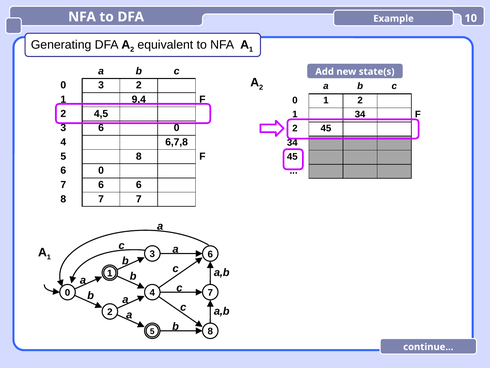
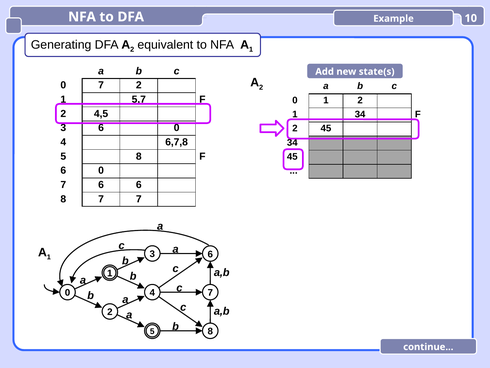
3: 3 -> 7 (101, 85)
9,4: 9,4 -> 5,7 (139, 99)
